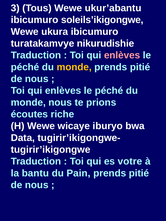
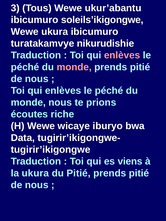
monde colour: yellow -> pink (74, 67)
votre: votre -> viens (130, 162)
la bantu: bantu -> ukura (35, 173)
du Pain: Pain -> Pitié (79, 173)
